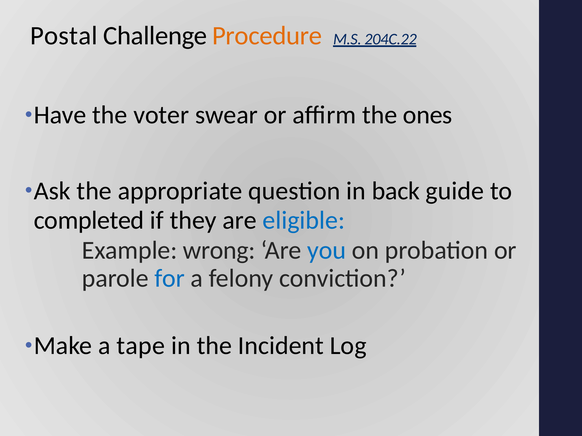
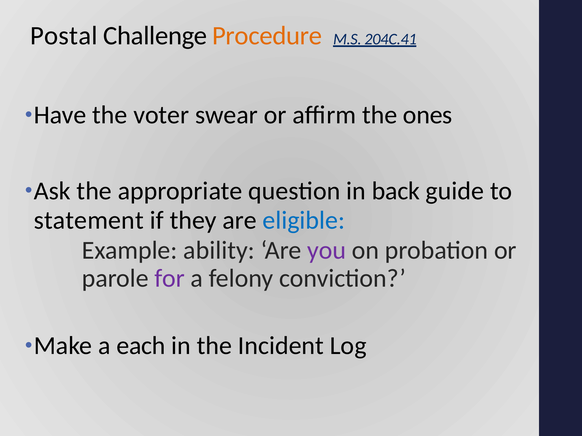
204C.22: 204C.22 -> 204C.41 (391, 39)
completed: completed -> statement (89, 221)
wrong: wrong -> ability (219, 251)
you colour: blue -> purple (327, 251)
for colour: blue -> purple (170, 279)
tape: tape -> each (141, 346)
